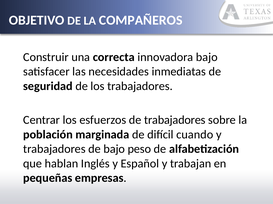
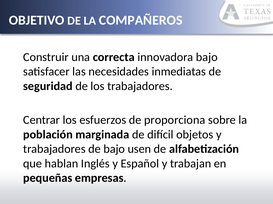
de trabajadores: trabajadores -> proporciona (175, 120)
cuando: cuando -> objetos (195, 135)
peso: peso -> usen (139, 149)
